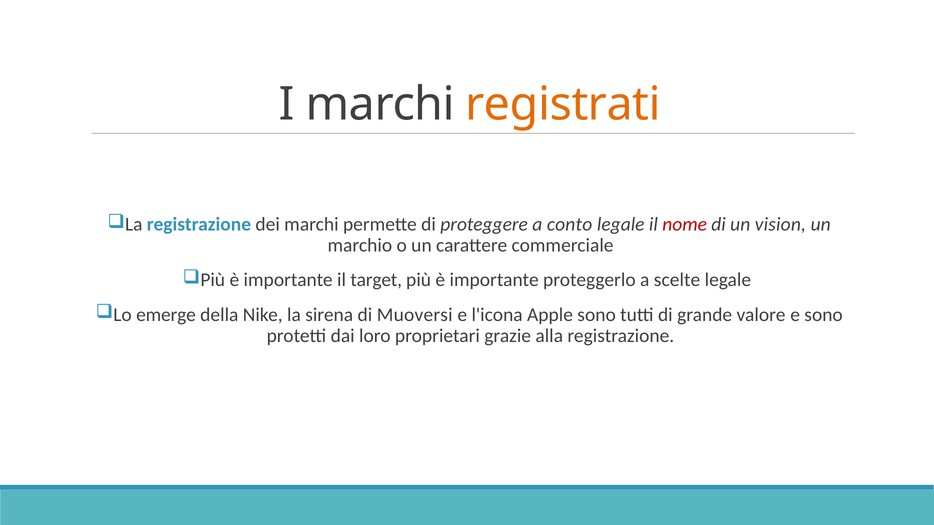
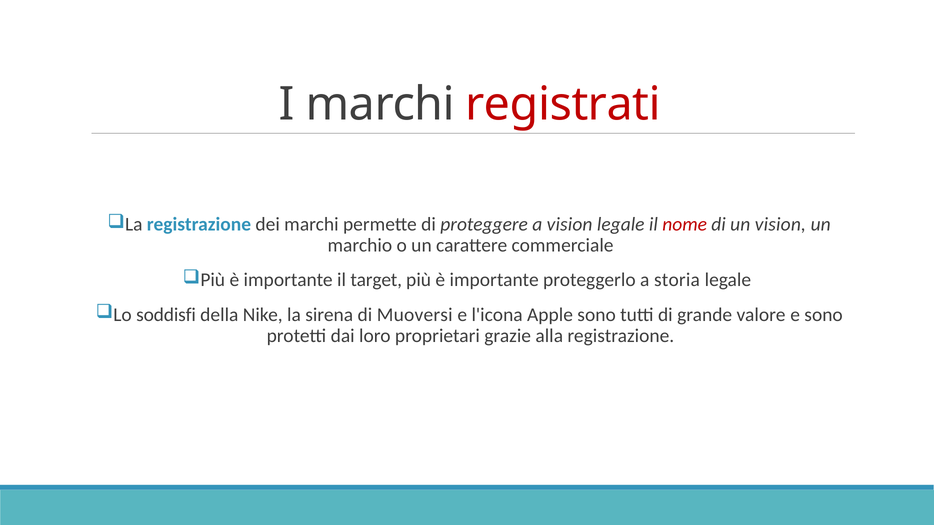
registrati colour: orange -> red (563, 105)
a conto: conto -> vision (570, 225)
scelte: scelte -> storia (677, 280)
emerge: emerge -> soddisfi (166, 315)
